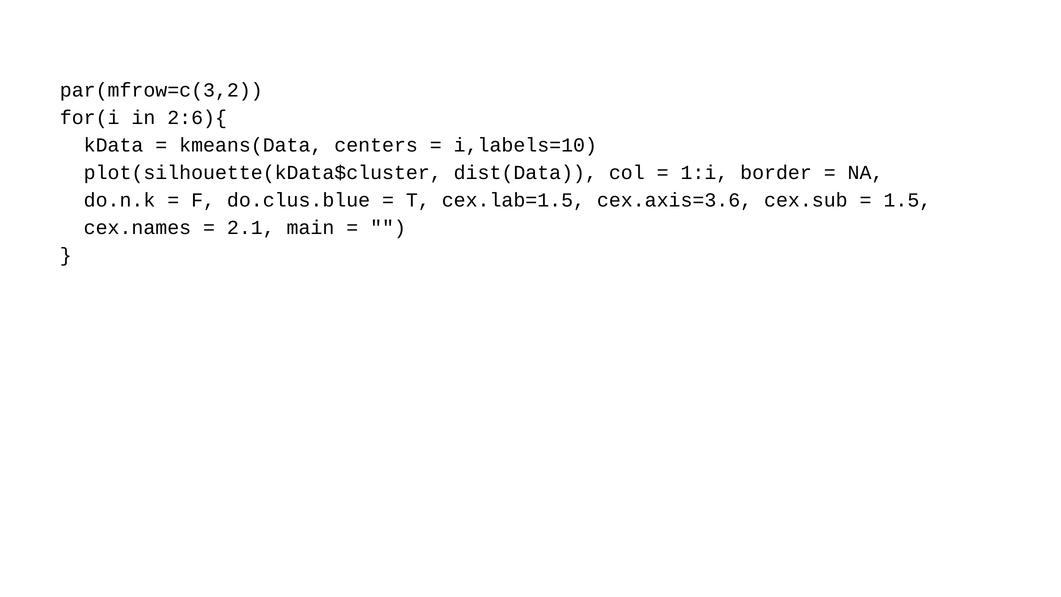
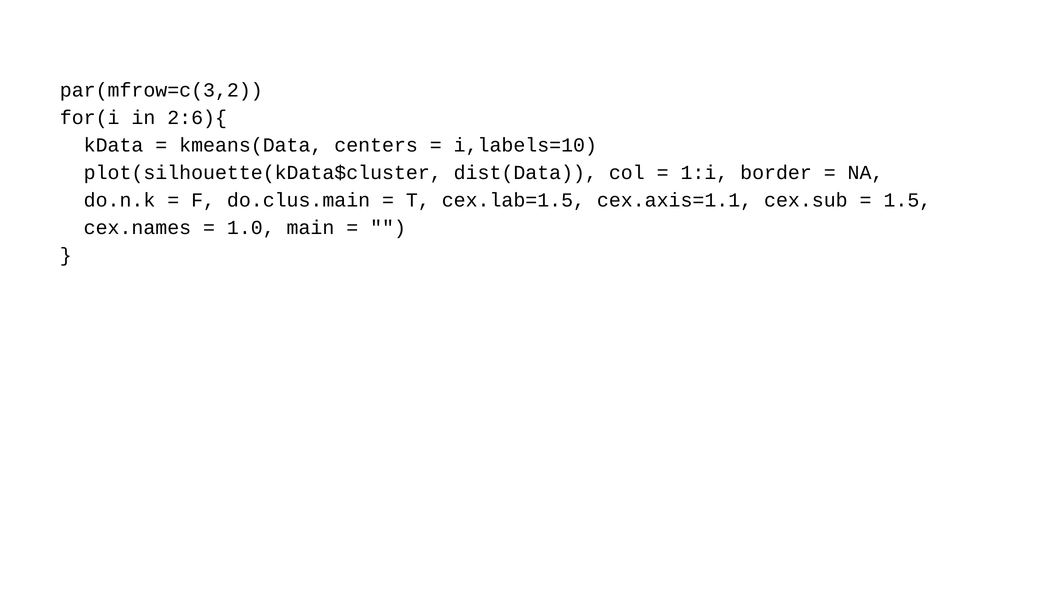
do.clus.blue: do.clus.blue -> do.clus.main (299, 200)
cex.axis=3.6: cex.axis=3.6 -> cex.axis=1.1 (675, 200)
2.1: 2.1 -> 1.0 (251, 228)
